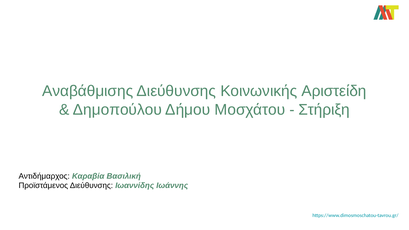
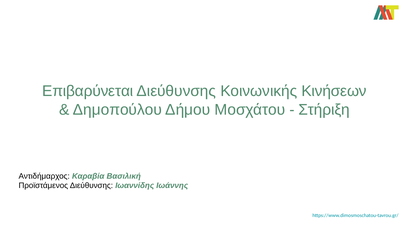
Αναβάθμισης: Αναβάθμισης -> Επιβαρύνεται (88, 91)
Αριστείδη: Αριστείδη -> Κινήσεων (334, 91)
